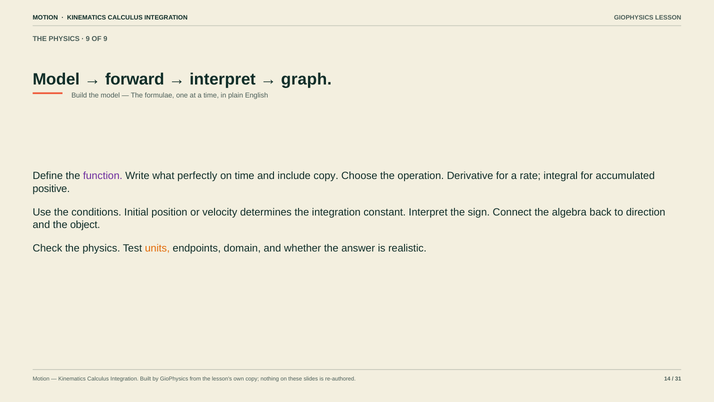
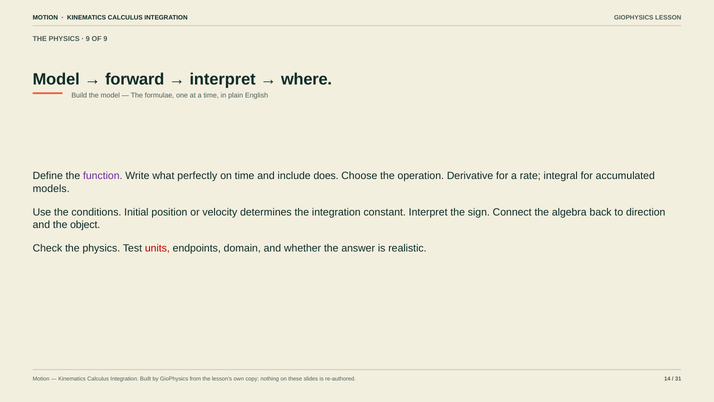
graph: graph -> where (307, 79)
include copy: copy -> does (326, 176)
positive: positive -> models (51, 188)
units colour: orange -> red (157, 248)
